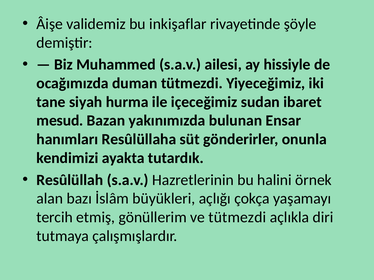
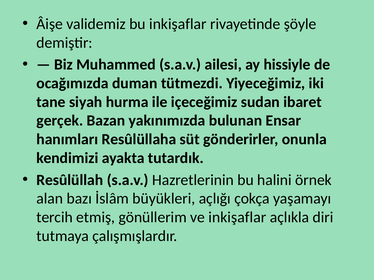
mesud: mesud -> gerçek (60, 121)
ve tütmezdi: tütmezdi -> inkişaflar (237, 218)
